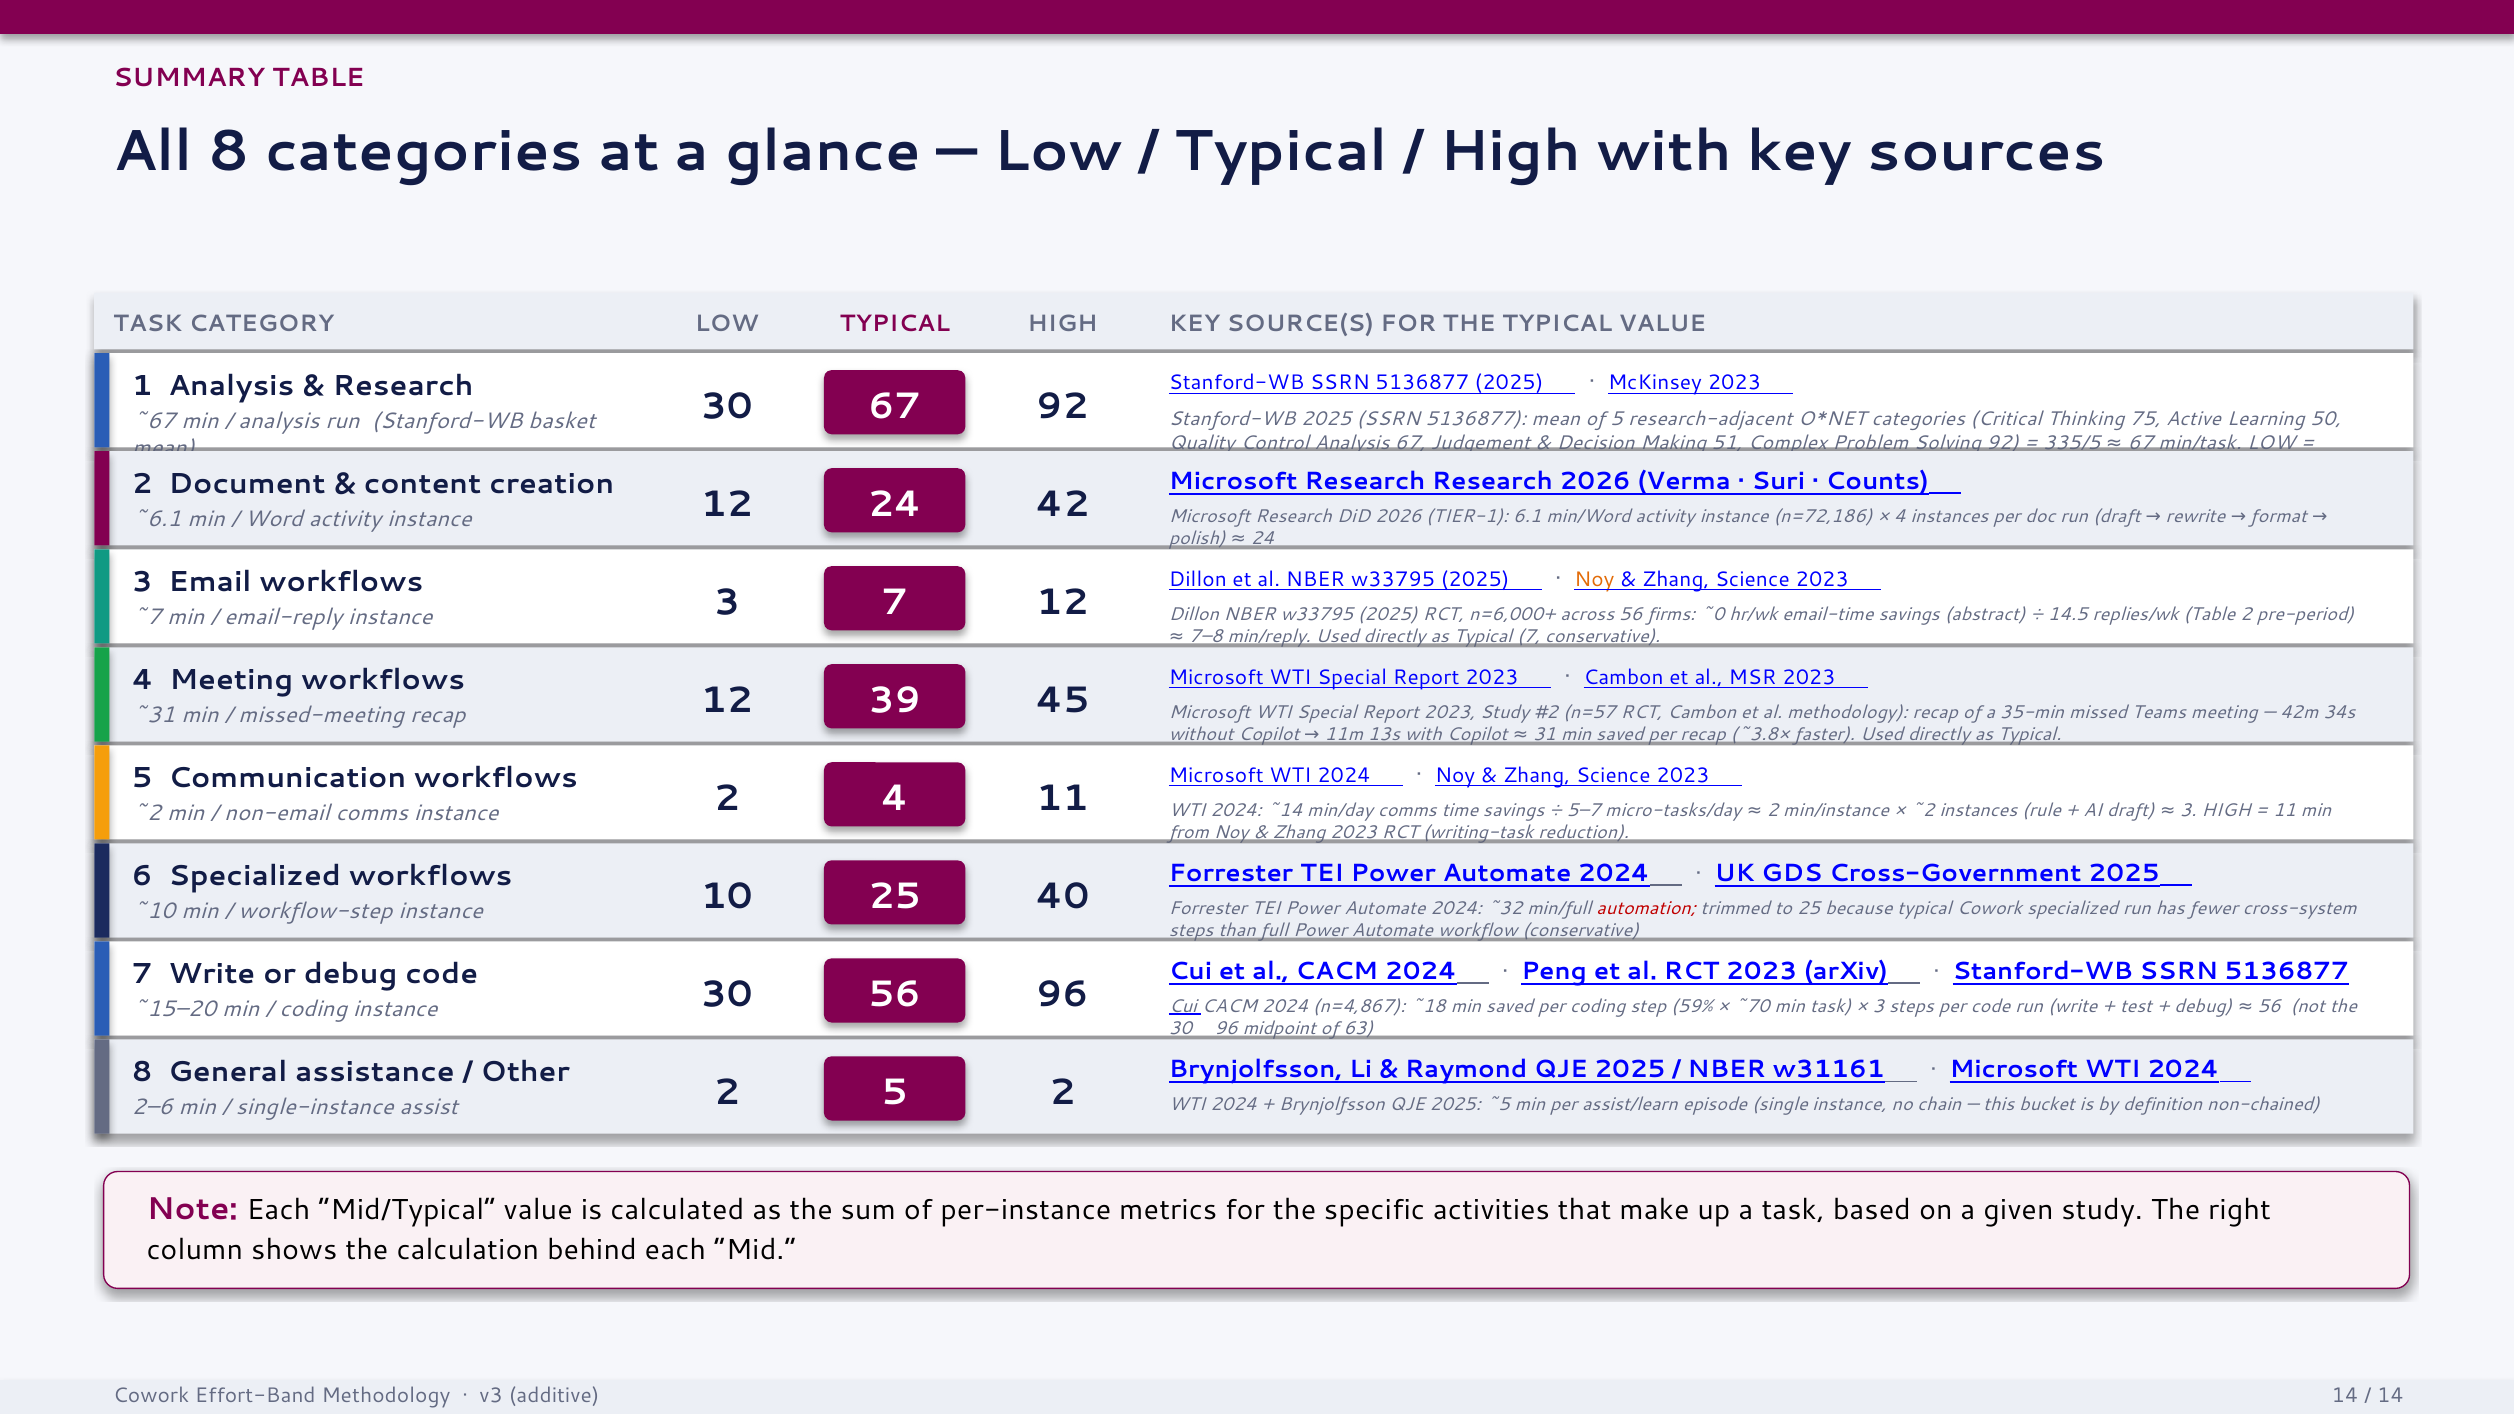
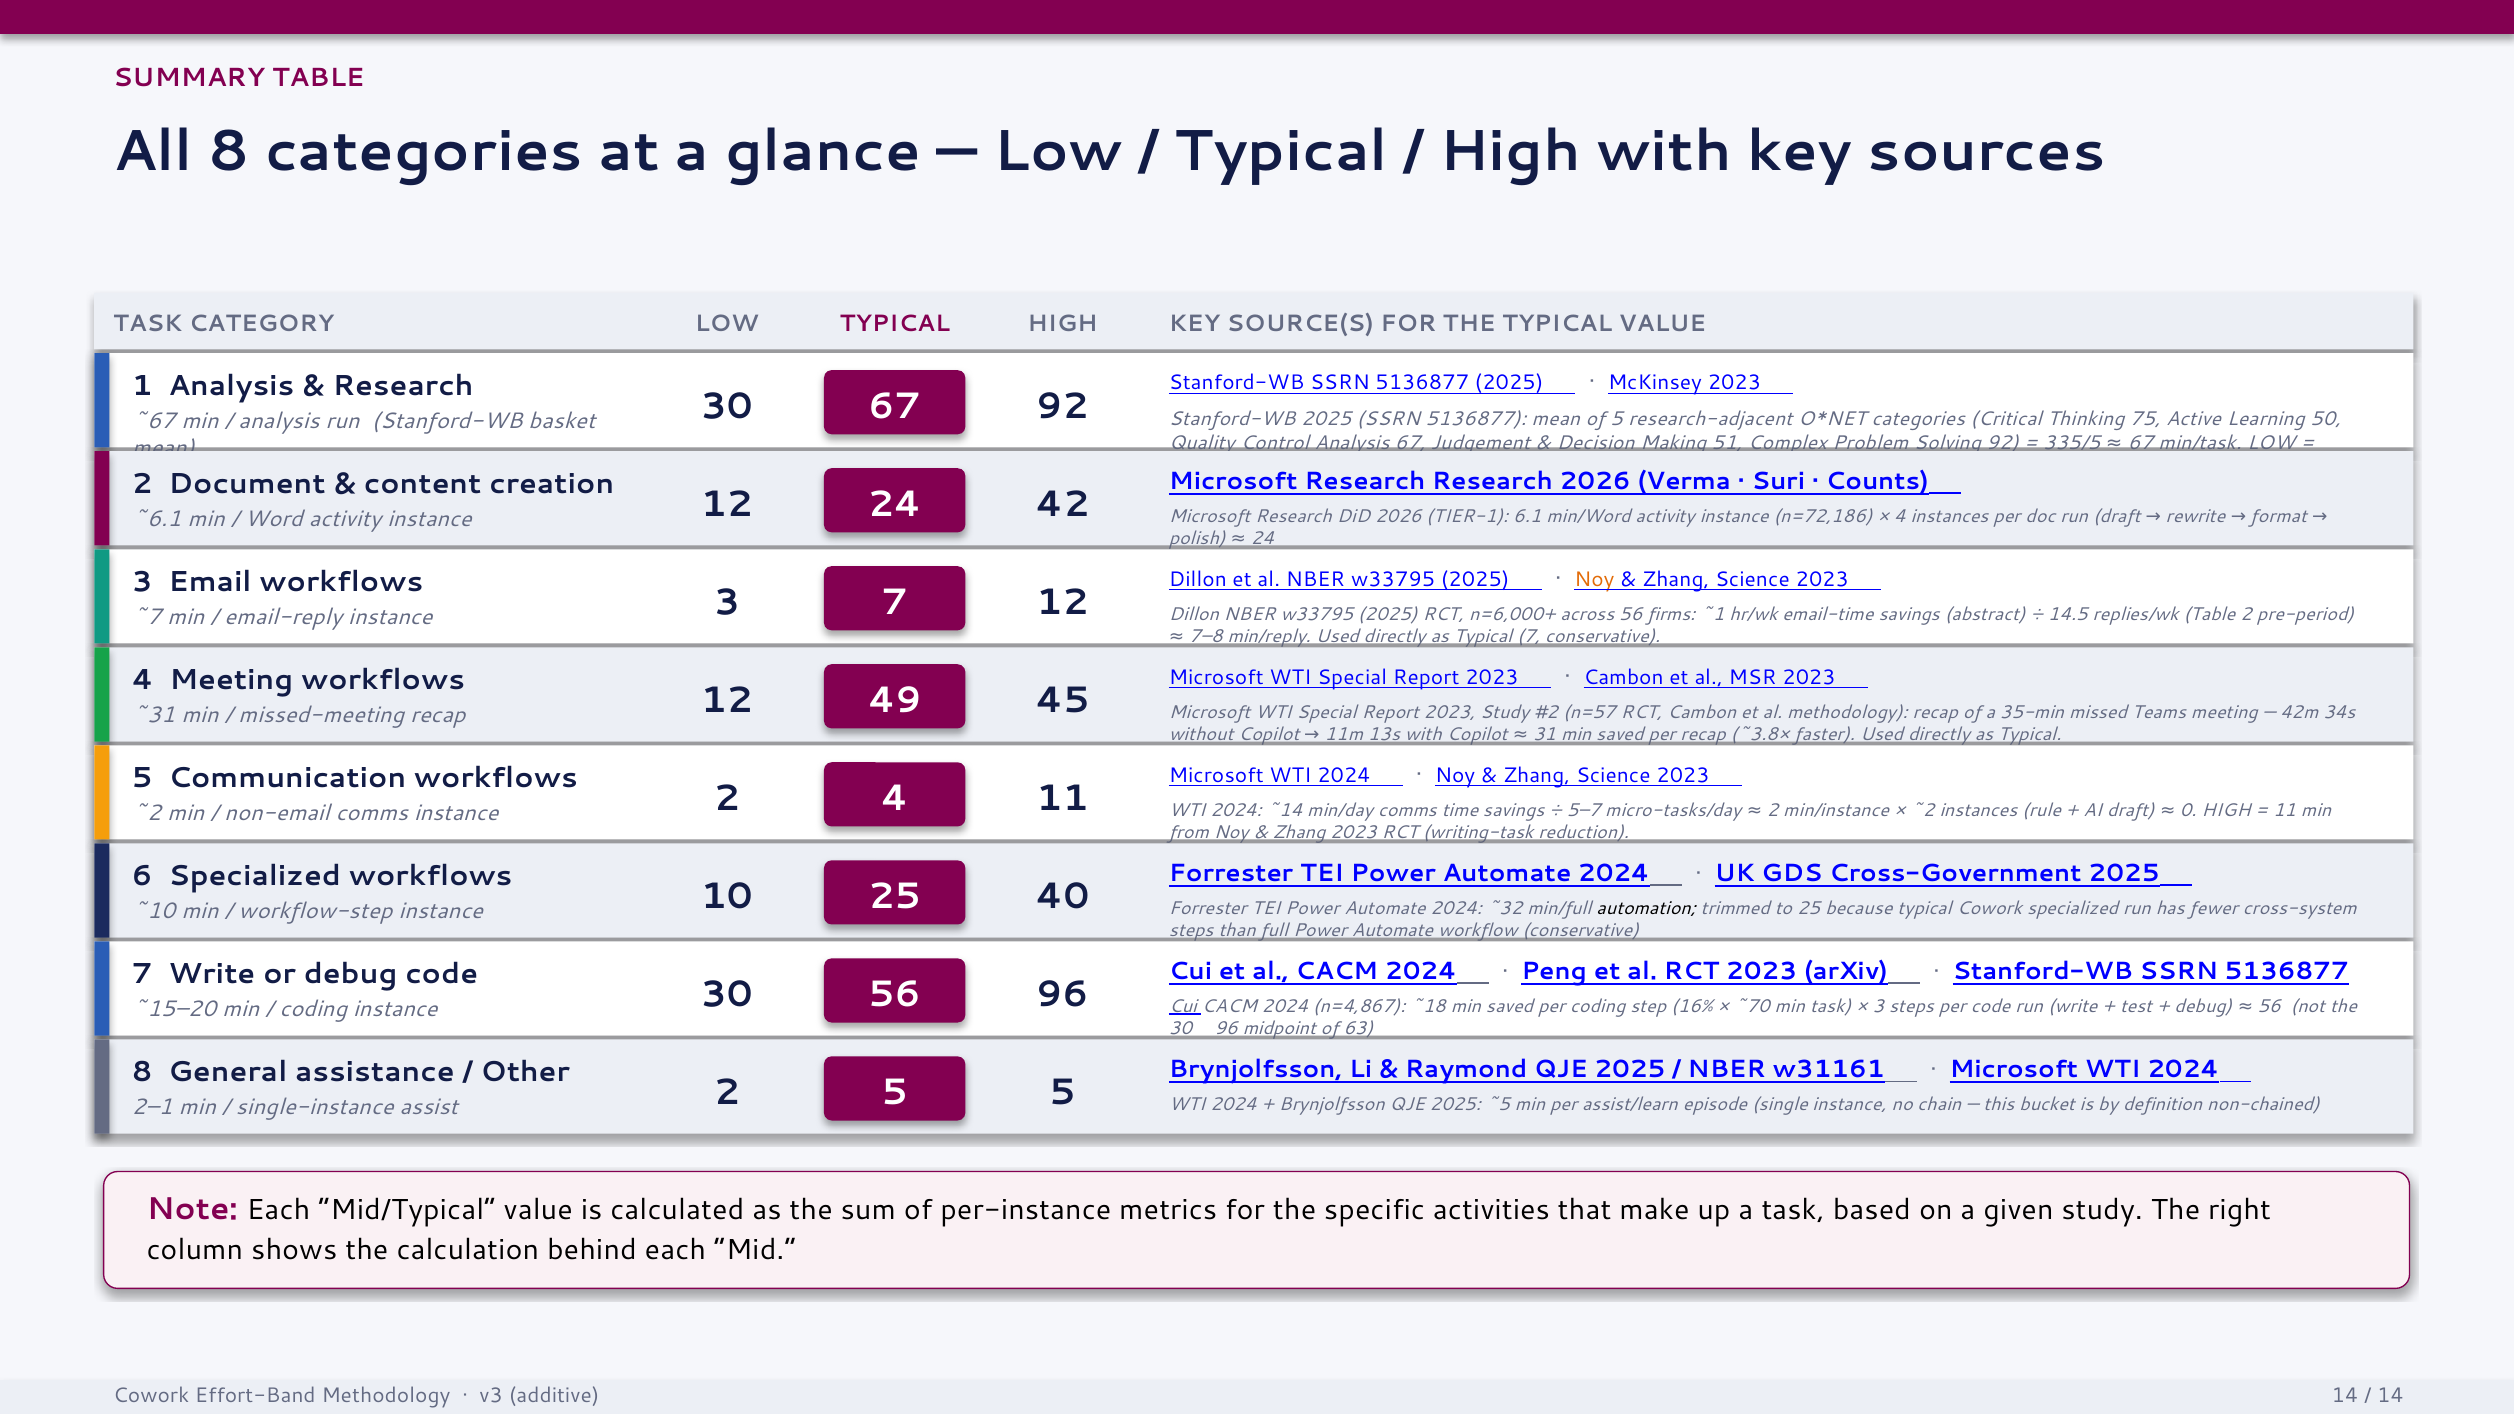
~0: ~0 -> ~1 (1712, 614)
39: 39 -> 49 (895, 700)
draft 3: 3 -> 0 (2188, 810)
automation colour: red -> black (1646, 909)
59%: 59% -> 16% (1692, 1007)
2–6: 2–6 -> 2–1 (152, 1107)
5 2: 2 -> 5 (1063, 1092)
